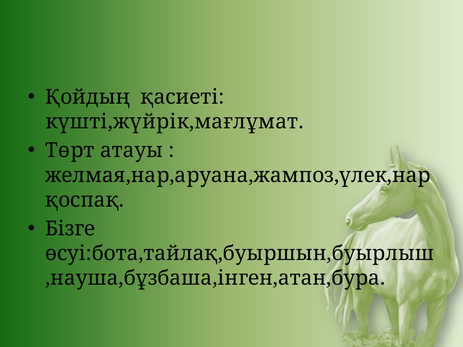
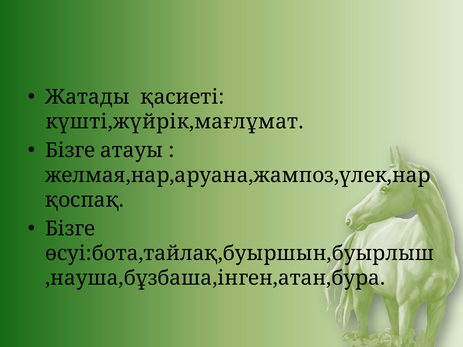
Қойдың: Қойдың -> Жатады (87, 97)
Төрт: Төрт -> Бізге (70, 151)
